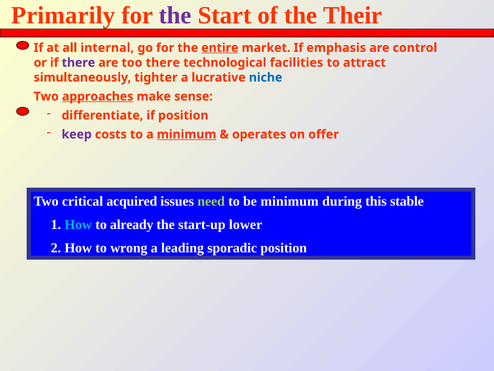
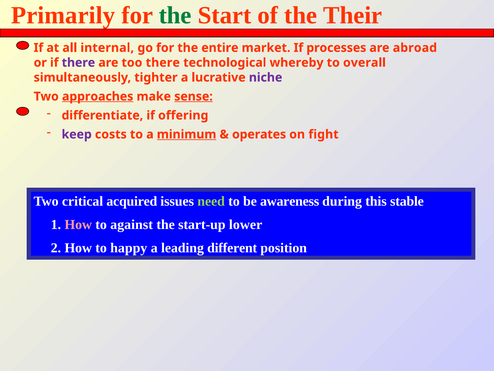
the colour: purple -> green (175, 15)
entire underline: present -> none (220, 48)
emphasis: emphasis -> processes (336, 48)
control: control -> abroad (415, 48)
facilities: facilities -> whereby (297, 63)
attract: attract -> overall (364, 63)
niche colour: blue -> purple (266, 77)
sense underline: none -> present (193, 96)
if position: position -> offering (183, 115)
offer: offer -> fight (324, 134)
be minimum: minimum -> awareness (290, 201)
How colour: light blue -> pink (78, 224)
already: already -> against (132, 224)
wrong: wrong -> happy (129, 248)
sporadic: sporadic -> different (232, 248)
